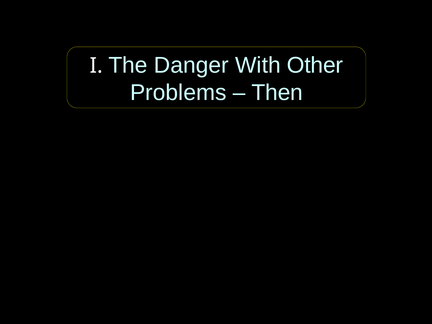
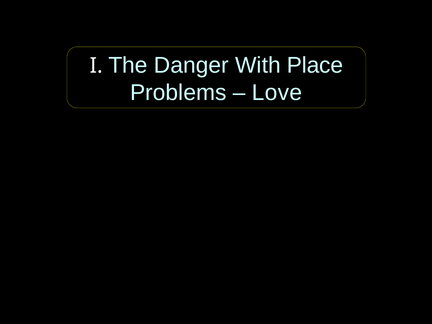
Other: Other -> Place (315, 65)
Then: Then -> Love (277, 93)
